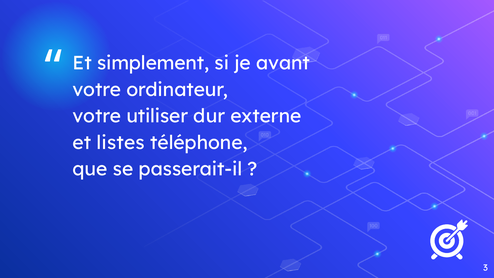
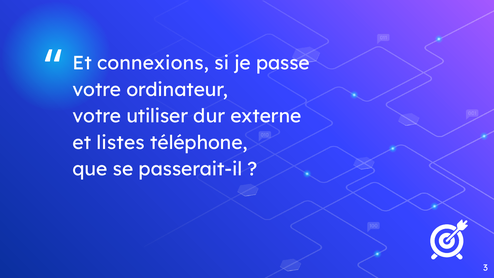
simplement: simplement -> connexions (153, 63)
avant: avant -> passe (283, 63)
